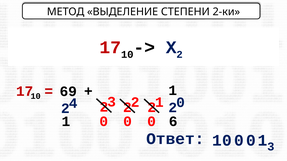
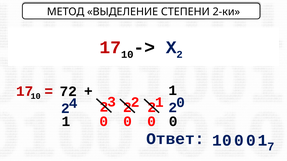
69: 69 -> 72 (68, 92)
1 6: 6 -> 0 (173, 122)
3: 3 -> 7 (271, 147)
